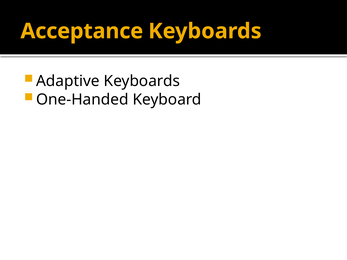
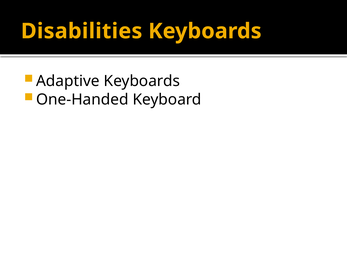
Acceptance: Acceptance -> Disabilities (82, 31)
